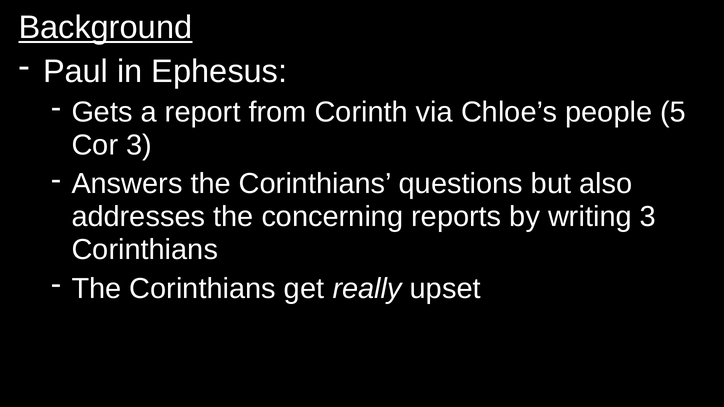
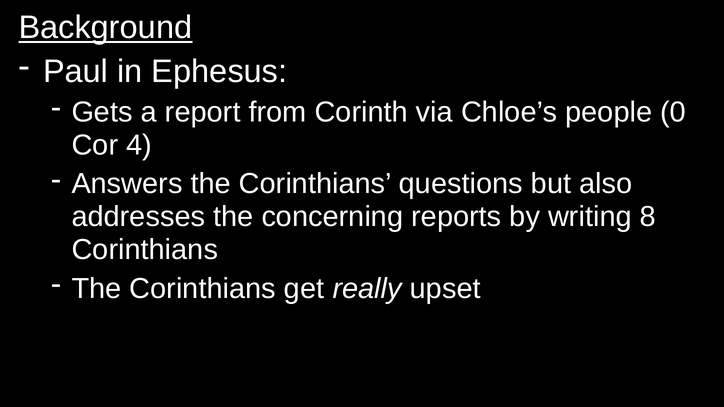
5: 5 -> 0 (673, 112)
Cor 3: 3 -> 4 (139, 145)
writing 3: 3 -> 8 (648, 217)
